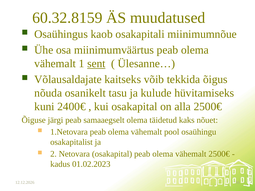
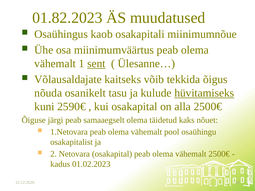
60.32.8159: 60.32.8159 -> 01.82.2023 (67, 18)
hüvitamiseks underline: none -> present (204, 93)
2400€: 2400€ -> 2590€ (72, 107)
